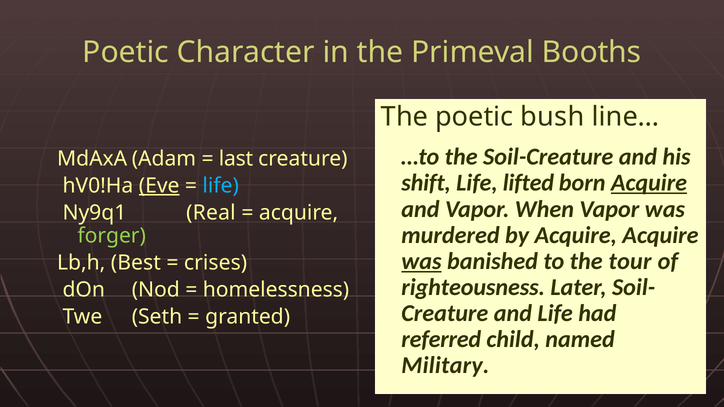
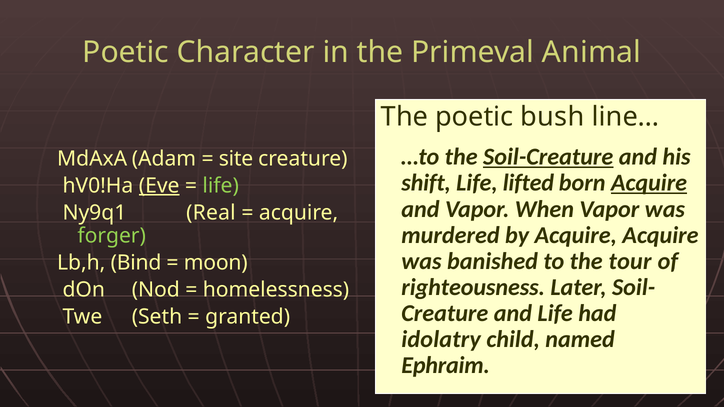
Booths: Booths -> Animal (592, 52)
Soil-Creature underline: none -> present (548, 157)
last: last -> site (236, 159)
life colour: light blue -> light green (221, 186)
was underline: present -> none (421, 261)
Best: Best -> Bind (136, 263)
crises: crises -> moon (216, 263)
referred: referred -> idolatry (441, 340)
Military: Military -> Ephraim (446, 366)
